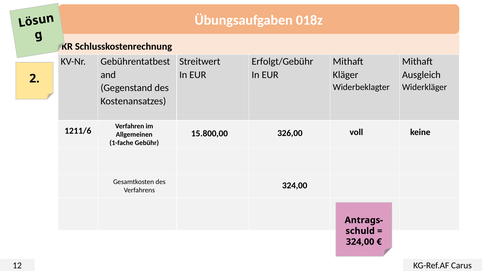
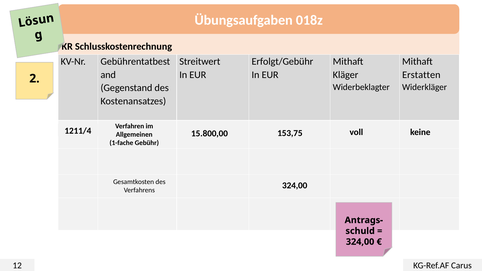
Ausgleich: Ausgleich -> Erstatten (421, 75)
1211/6: 1211/6 -> 1211/4 (78, 131)
326,00: 326,00 -> 153,75 (290, 133)
